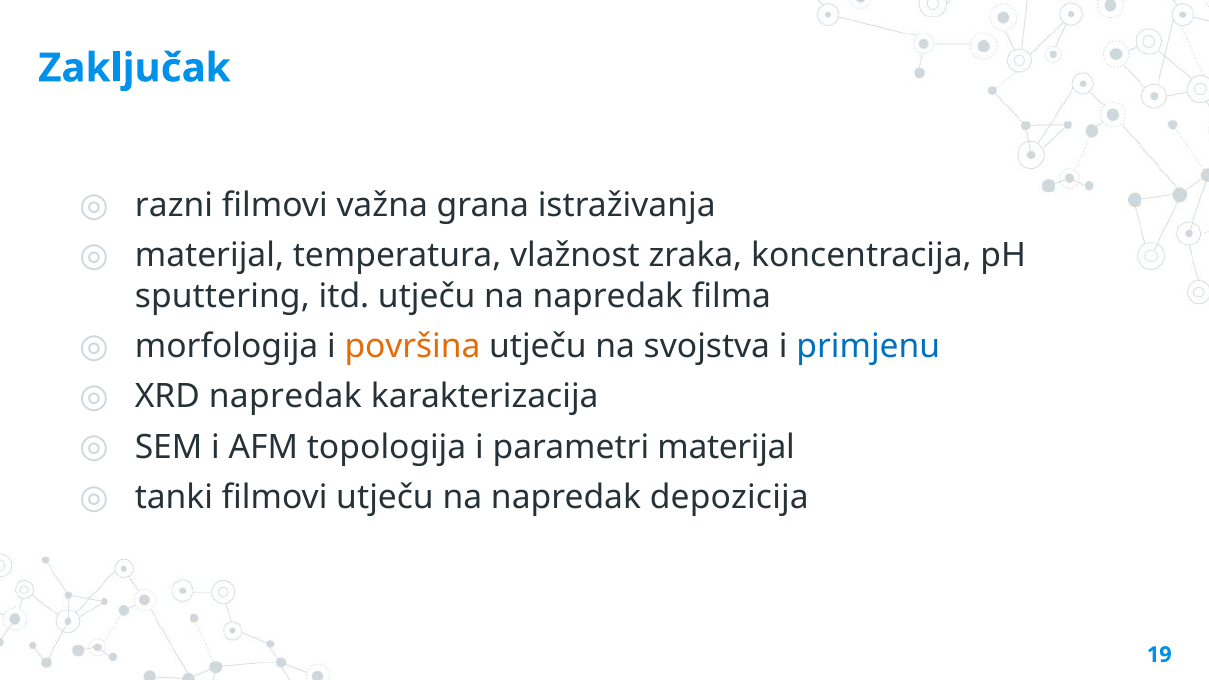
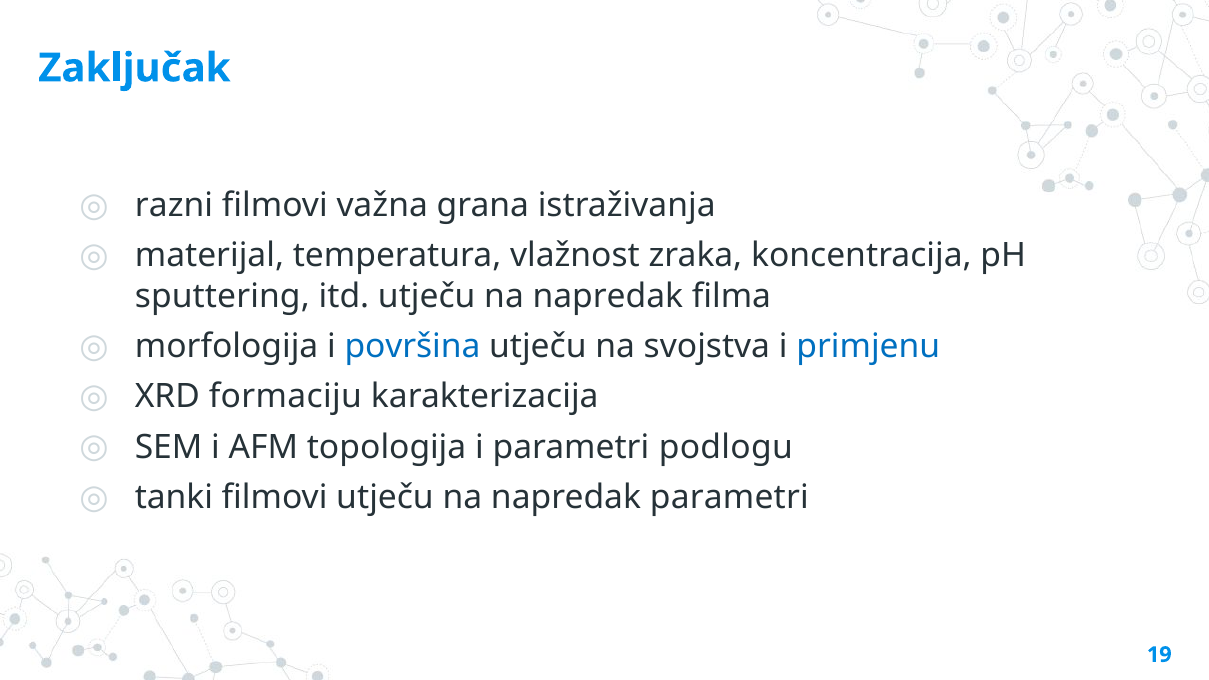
površina colour: orange -> blue (412, 346)
XRD napredak: napredak -> formaciju (285, 397)
parametri materijal: materijal -> podlogu (726, 447)
napredak depozicija: depozicija -> parametri (729, 498)
